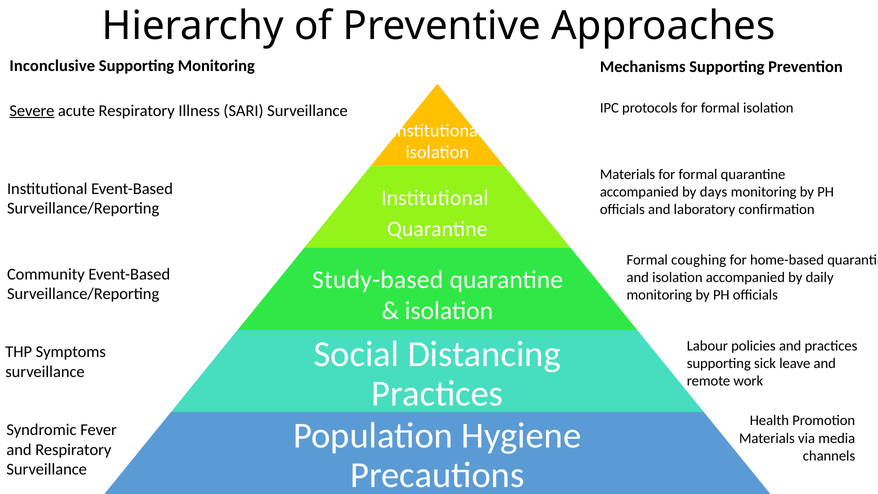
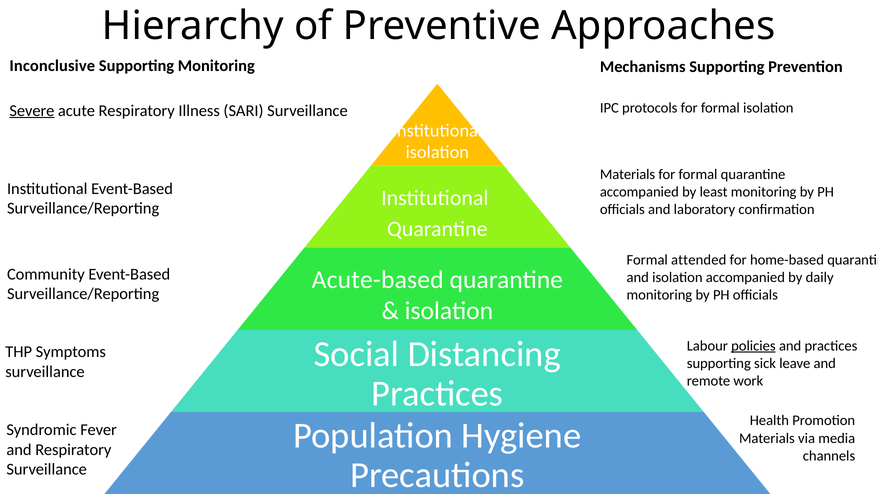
days: days -> least (714, 192)
coughing: coughing -> attended (699, 260)
Study-based: Study-based -> Acute-based (378, 280)
policies underline: none -> present (753, 346)
